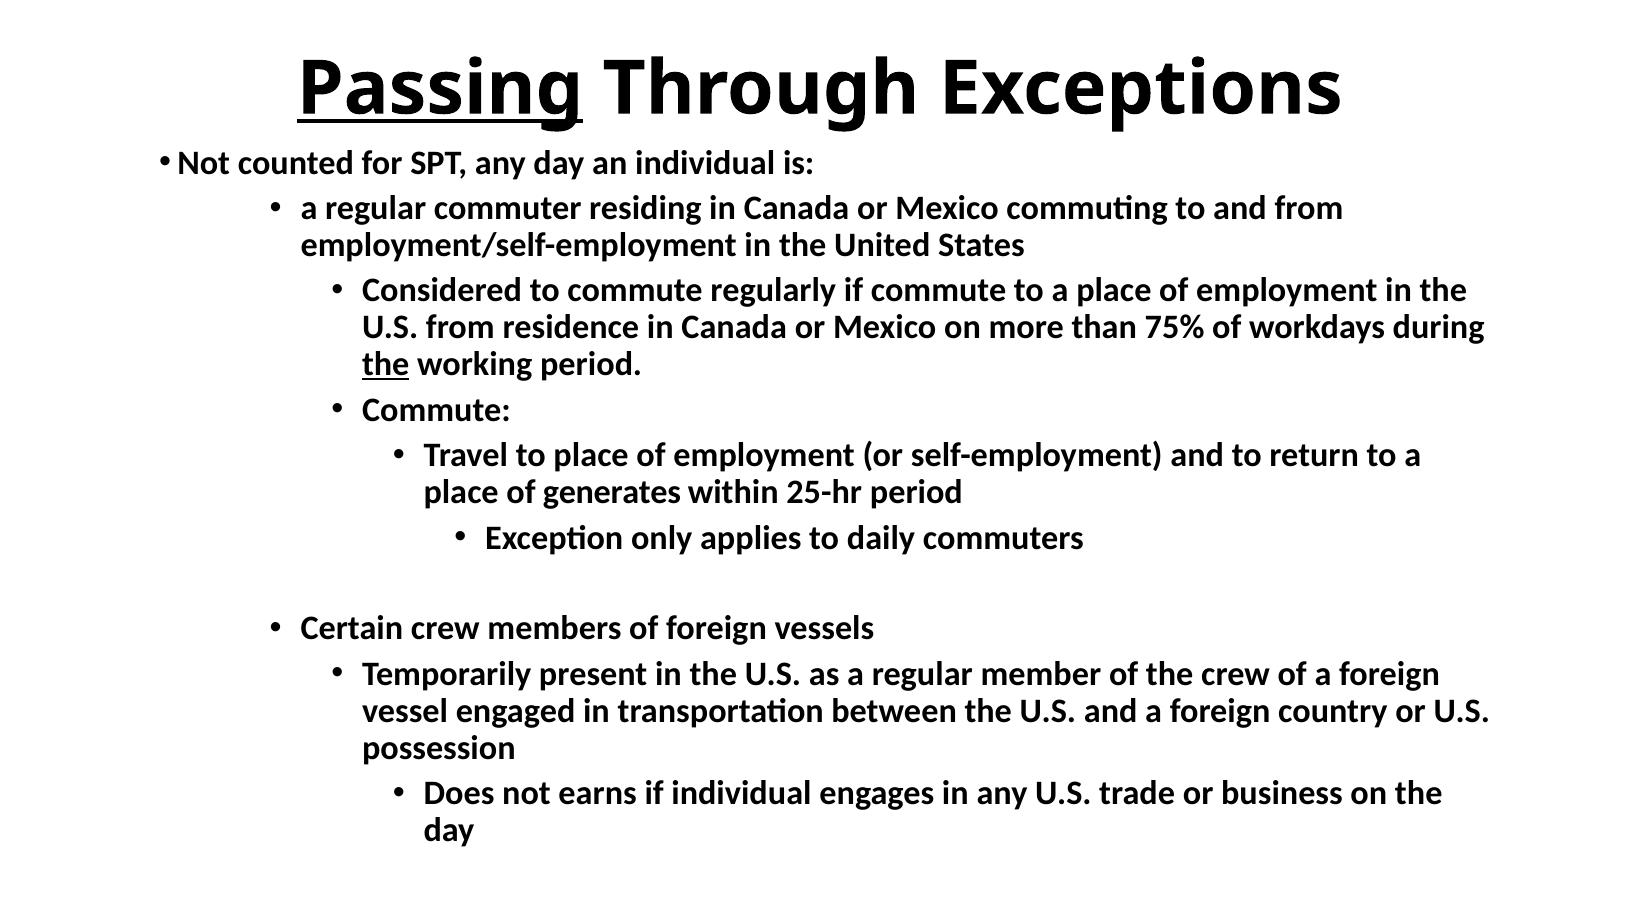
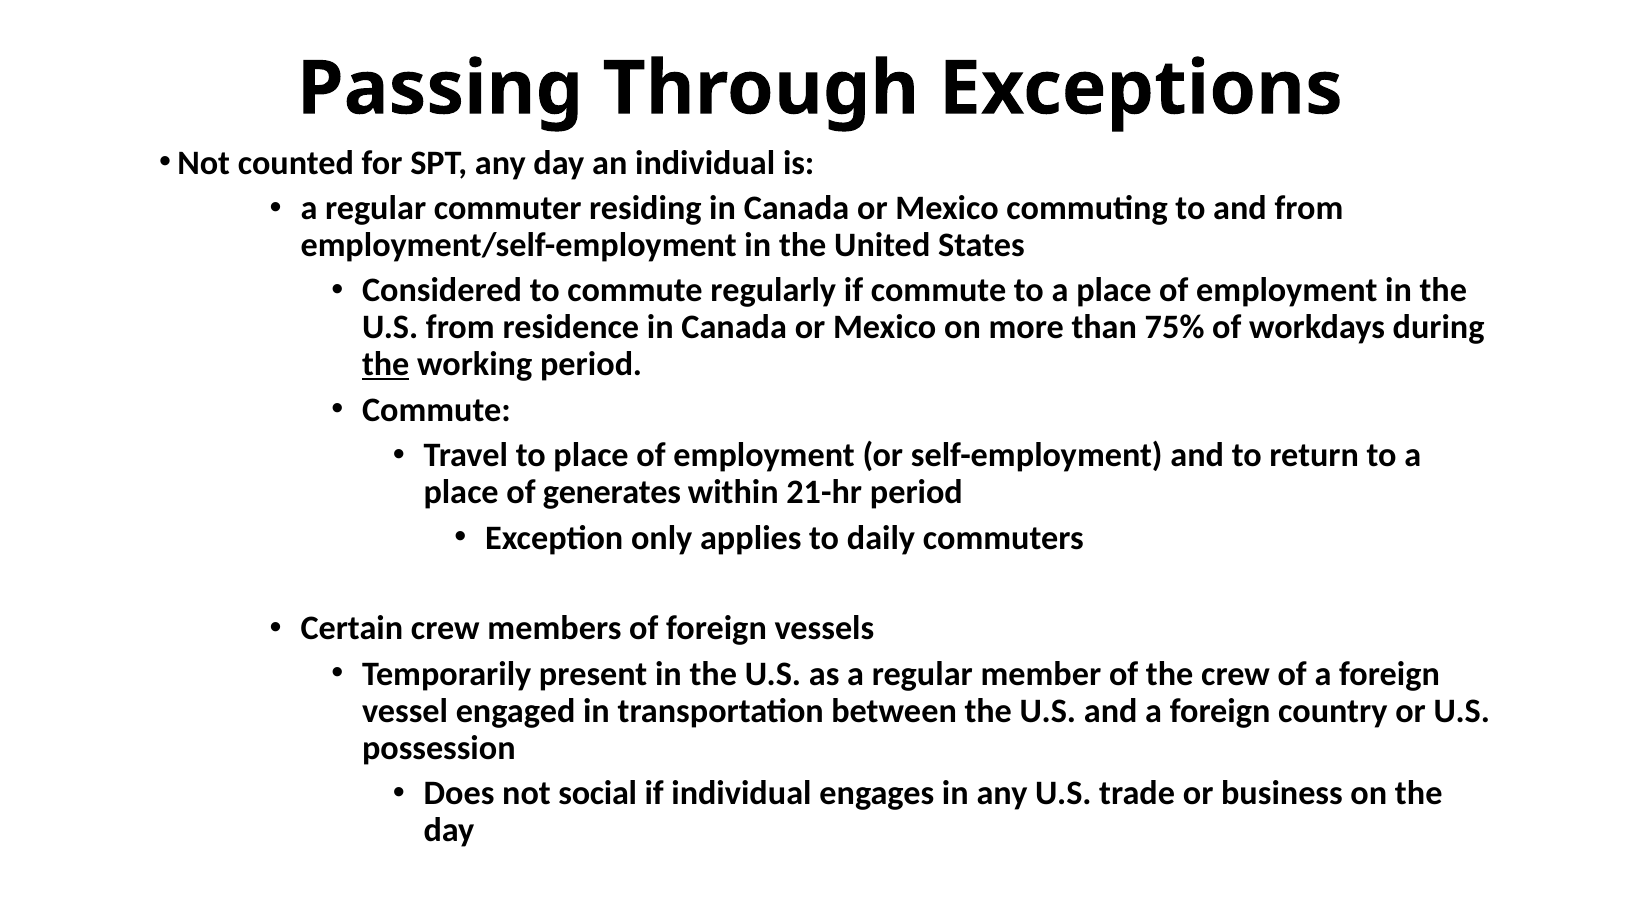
Passing underline: present -> none (440, 89)
25-hr: 25-hr -> 21-hr (824, 492)
earns: earns -> social (598, 793)
